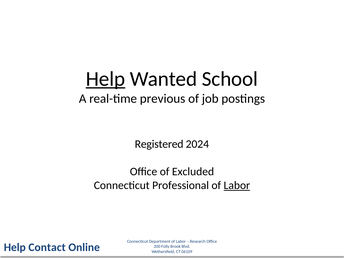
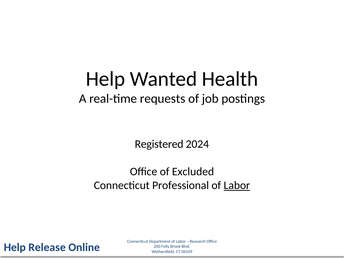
Help underline: present -> none (106, 79)
School: School -> Health (230, 79)
previous: previous -> requests (163, 99)
Contact: Contact -> Release (47, 247)
